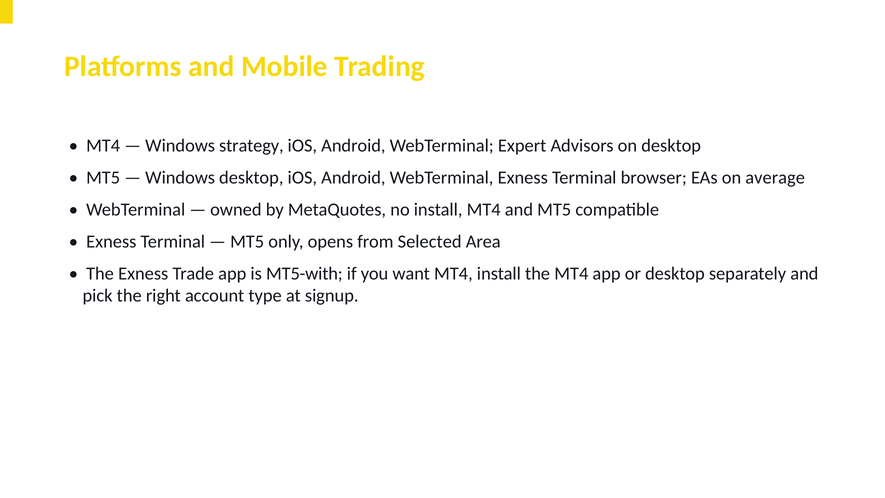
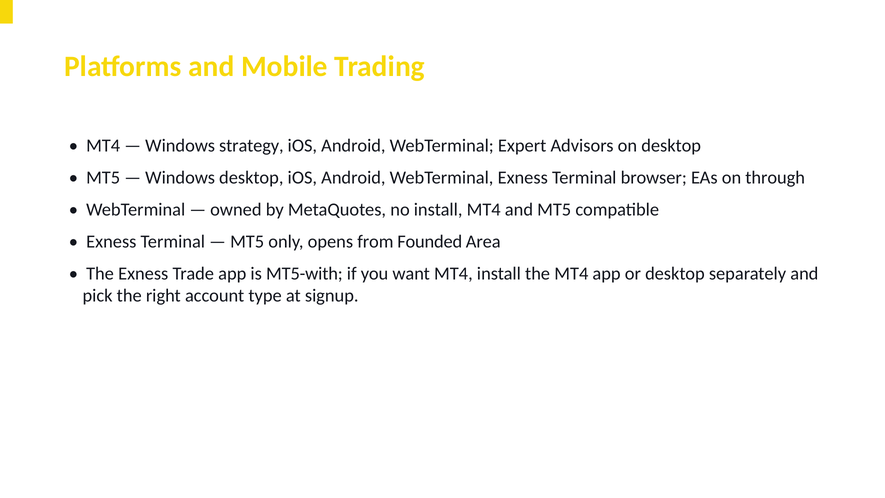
average: average -> through (775, 178)
Selected: Selected -> Founded (430, 242)
